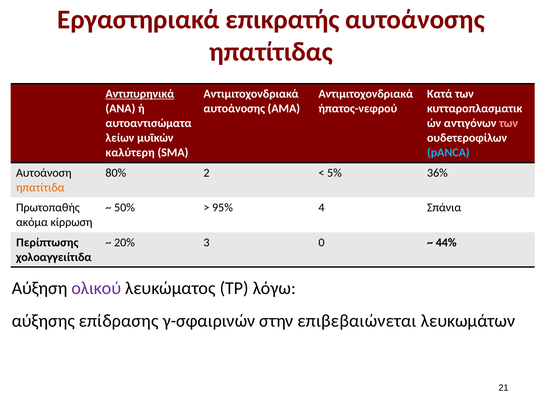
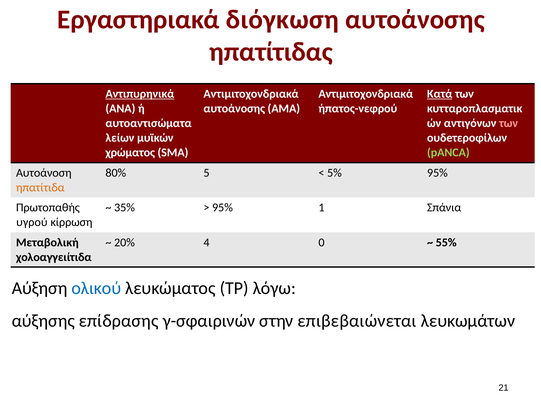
επικρατής: επικρατής -> διόγκωση (282, 19)
Κατά underline: none -> present (440, 94)
καλύτερη: καλύτερη -> χρώματος (130, 153)
pANCA colour: light blue -> light green (448, 153)
2: 2 -> 5 (207, 173)
5% 36%: 36% -> 95% (437, 173)
50%: 50% -> 35% (124, 208)
4: 4 -> 1 (322, 208)
ακόμα: ακόμα -> υγρού (32, 222)
Περίπτωσης: Περίπτωσης -> Μεταβολική (47, 242)
3: 3 -> 4 (207, 242)
44%: 44% -> 55% (446, 242)
ολικού colour: purple -> blue (96, 288)
